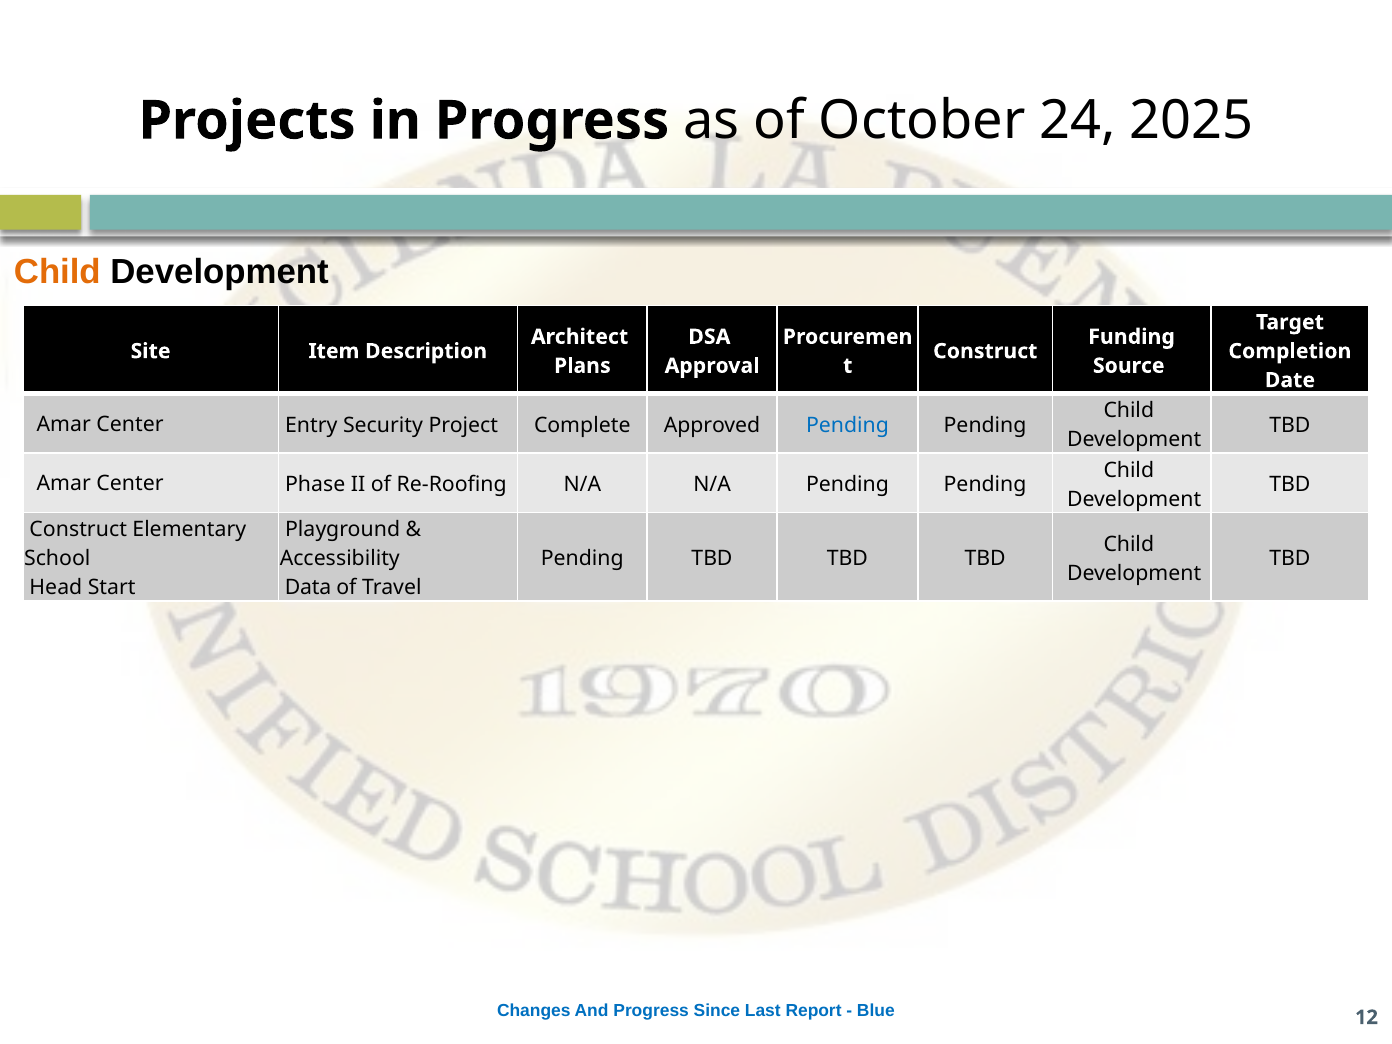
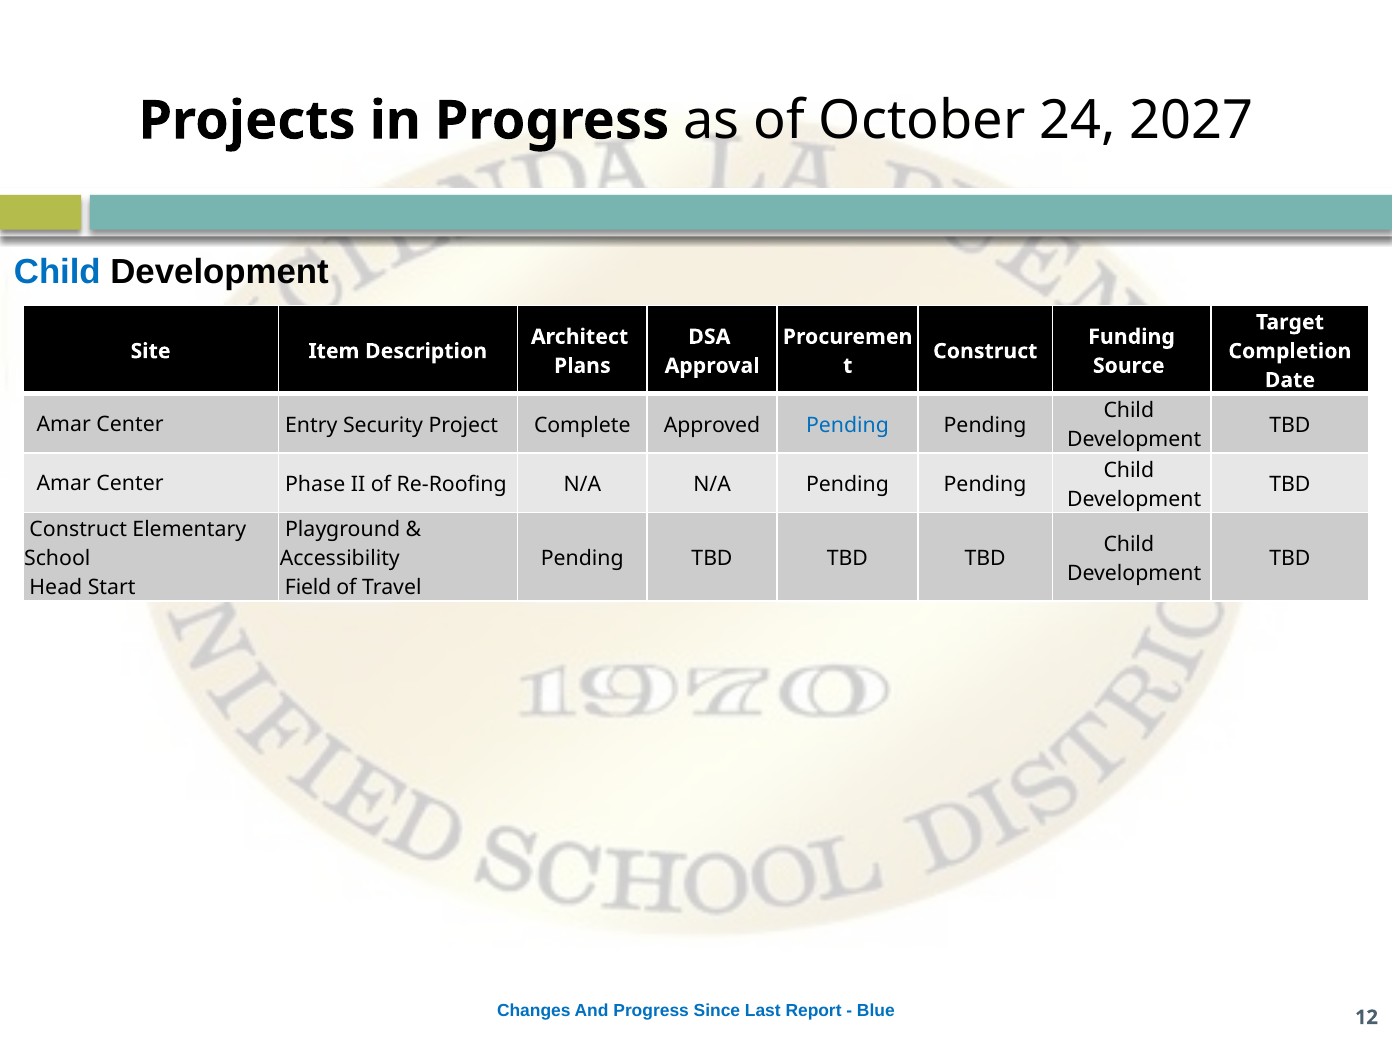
2025: 2025 -> 2027 (1191, 121)
Child colour: orange -> blue (57, 273)
Data: Data -> Field (308, 588)
